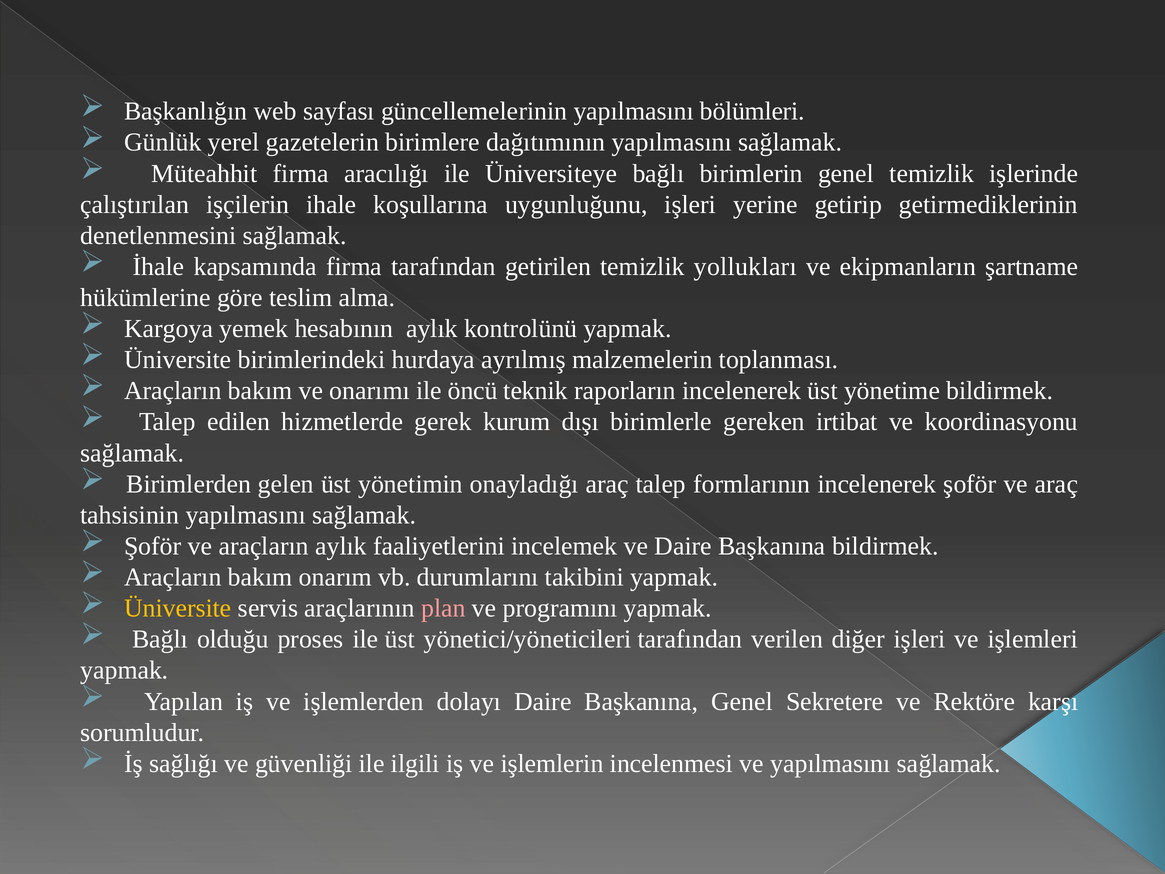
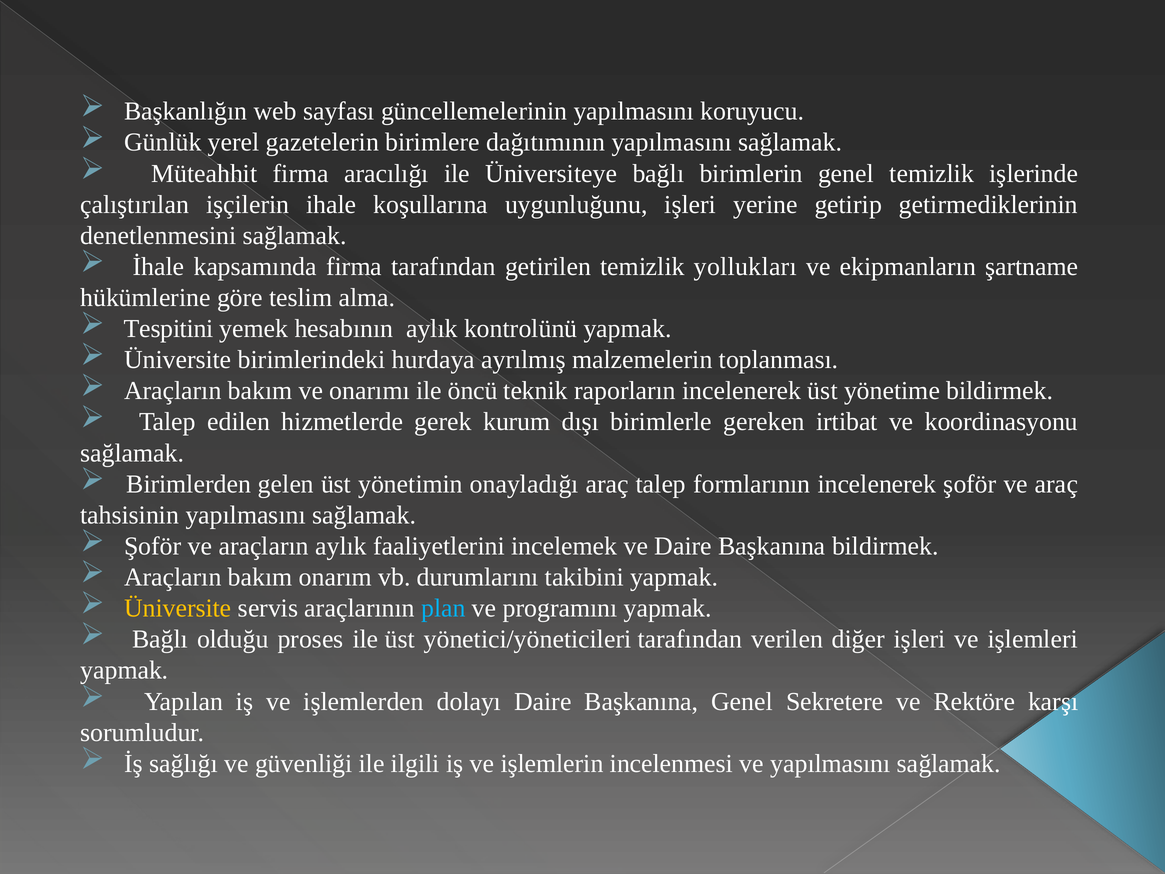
bölümleri: bölümleri -> koruyucu (752, 111)
Kargoya: Kargoya -> Tespitini (169, 329)
plan colour: pink -> light blue (443, 608)
